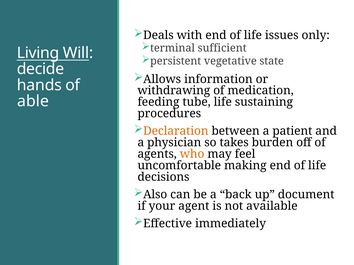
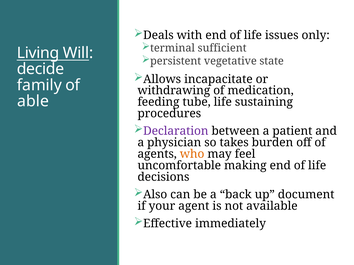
information: information -> incapacitate (218, 79)
hands: hands -> family (39, 85)
Declaration colour: orange -> purple (176, 131)
